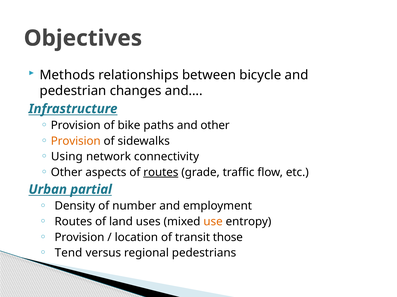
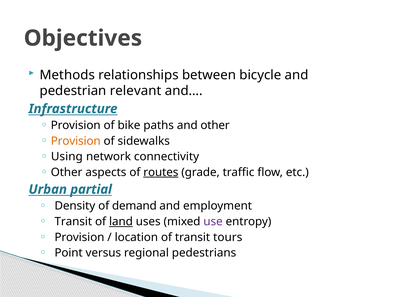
changes: changes -> relevant (136, 91)
number: number -> demand (134, 206)
Routes: Routes -> Transit (73, 222)
land underline: none -> present (121, 222)
use colour: orange -> purple (213, 222)
those: those -> tours (228, 238)
Tend: Tend -> Point (69, 253)
